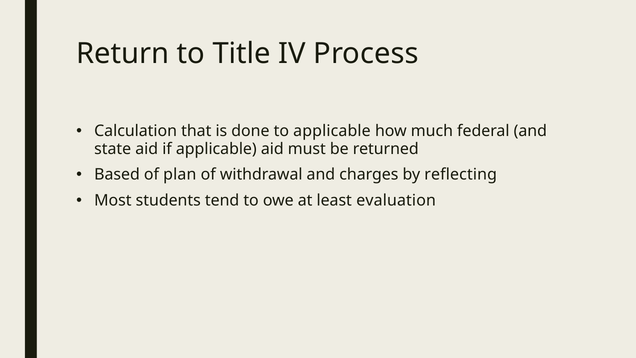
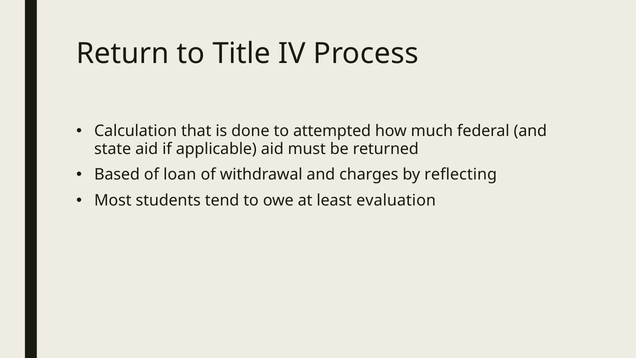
to applicable: applicable -> attempted (332, 131)
plan: plan -> loan (180, 175)
